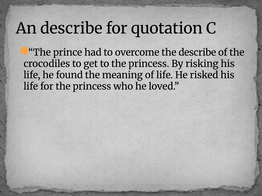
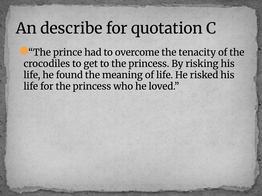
the describe: describe -> tenacity (197, 53)
